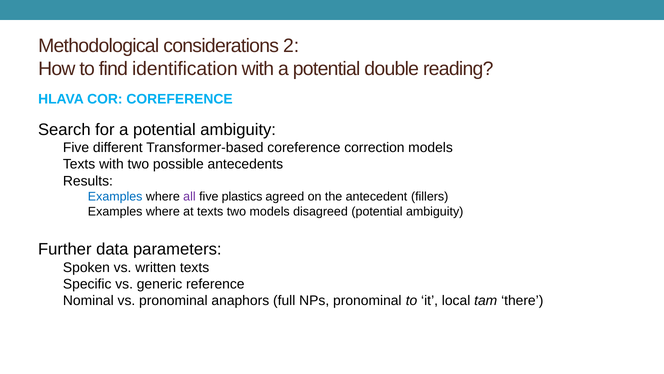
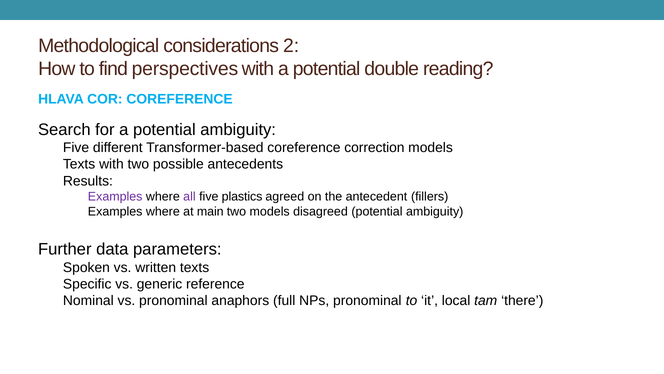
identification: identification -> perspectives (185, 69)
Examples colour: blue -> purple (115, 196)
at texts: texts -> main (210, 211)
